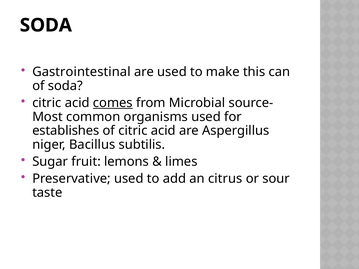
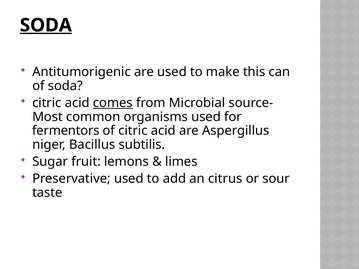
SODA underline: none -> present (46, 25)
Gastrointestinal: Gastrointestinal -> Antitumorigenic (82, 72)
establishes: establishes -> fermentors (66, 131)
